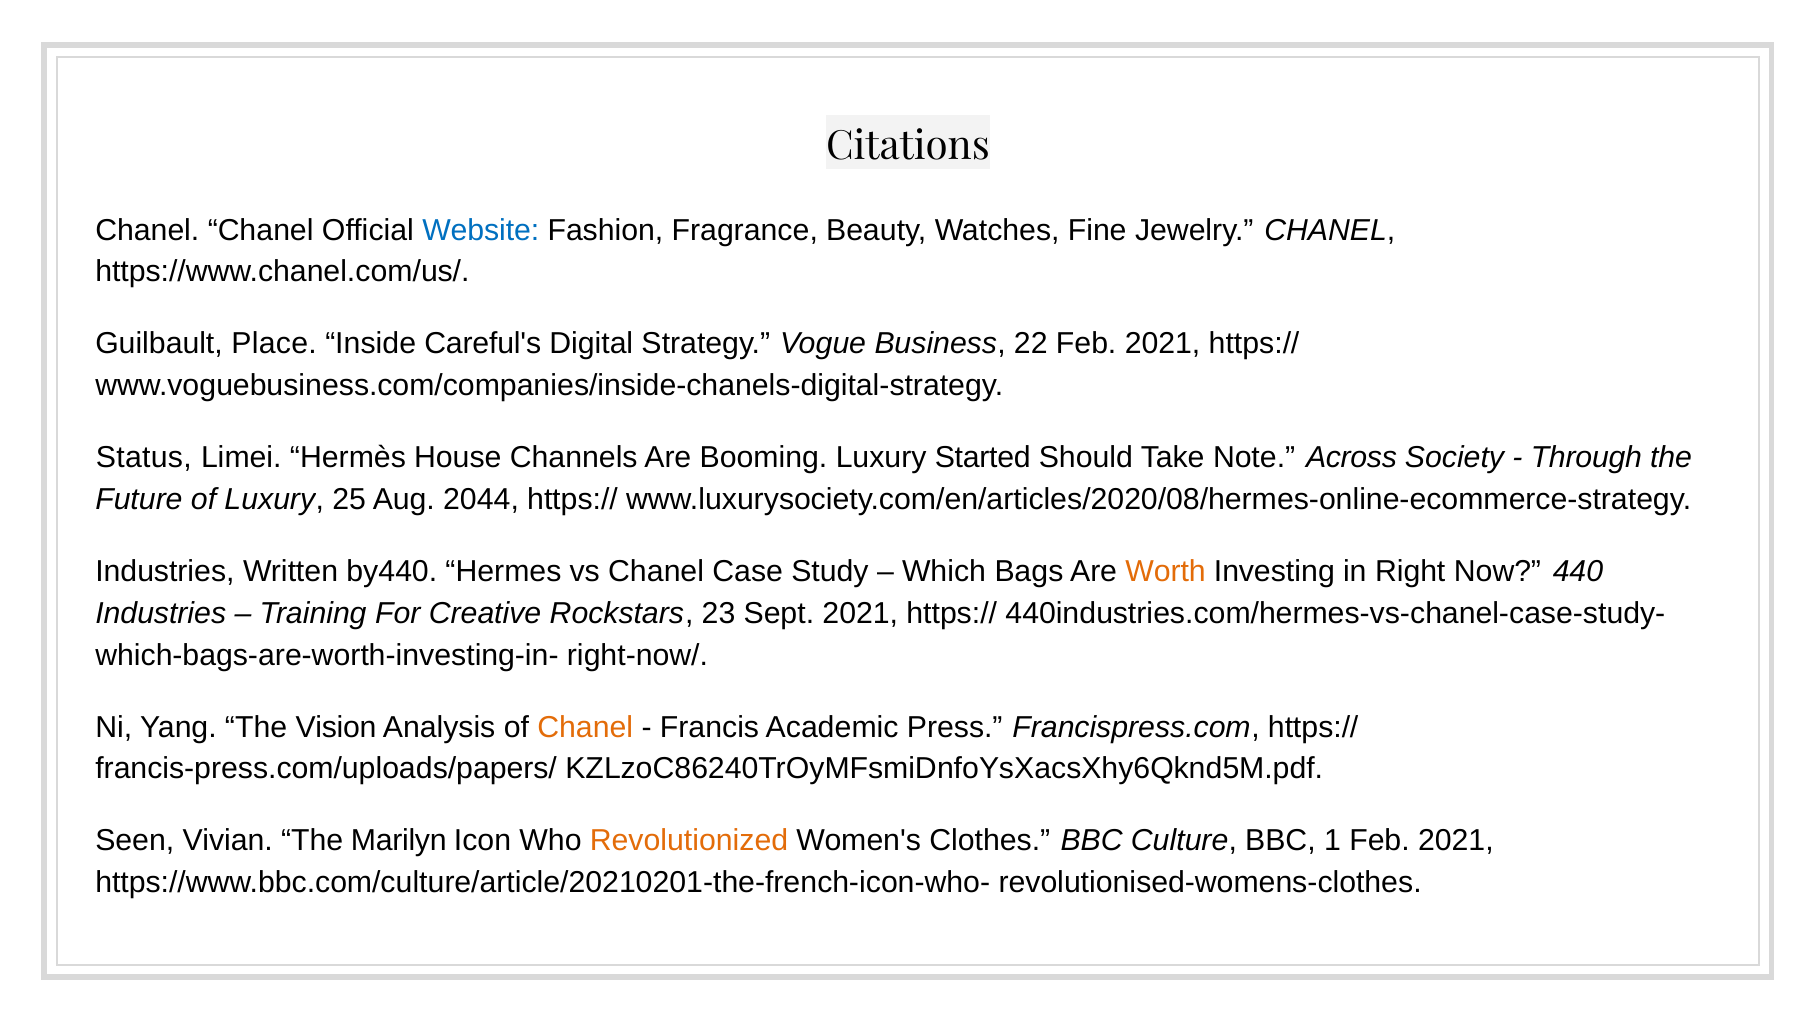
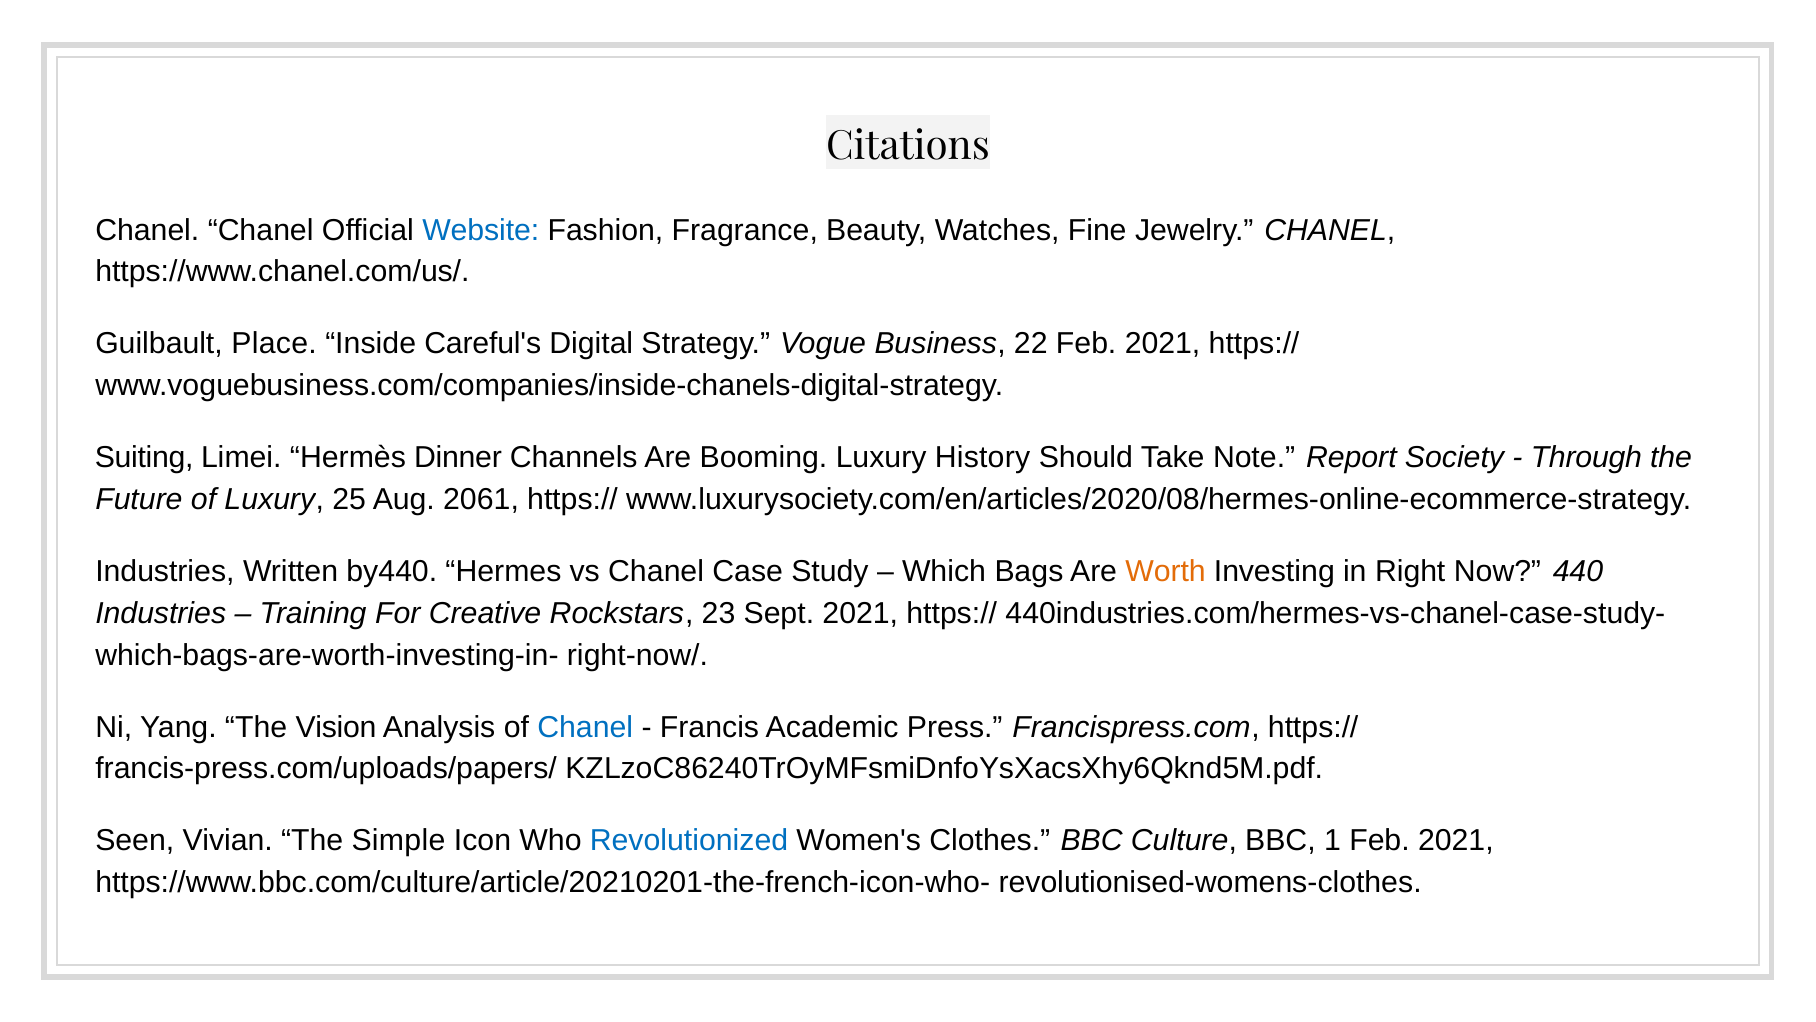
Status: Status -> Suiting (144, 458)
House: House -> Dinner (458, 458)
Started: Started -> History (982, 458)
Across: Across -> Report (1351, 458)
2044: 2044 -> 2061 (481, 499)
Chanel colour: orange -> blue (585, 727)
Marilyn: Marilyn -> Simple (398, 841)
Revolutionized colour: orange -> blue (689, 841)
